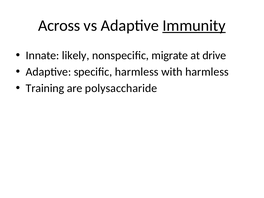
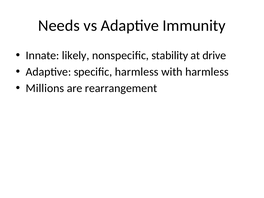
Across: Across -> Needs (59, 26)
Immunity underline: present -> none (194, 26)
migrate: migrate -> stability (170, 55)
Training: Training -> Millions (45, 88)
polysaccharide: polysaccharide -> rearrangement (121, 88)
